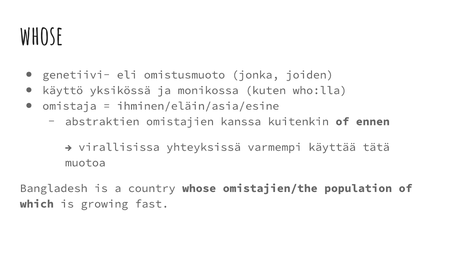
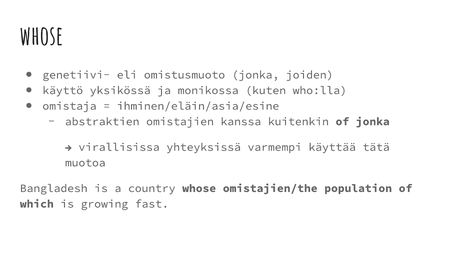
of ennen: ennen -> jonka (373, 121)
